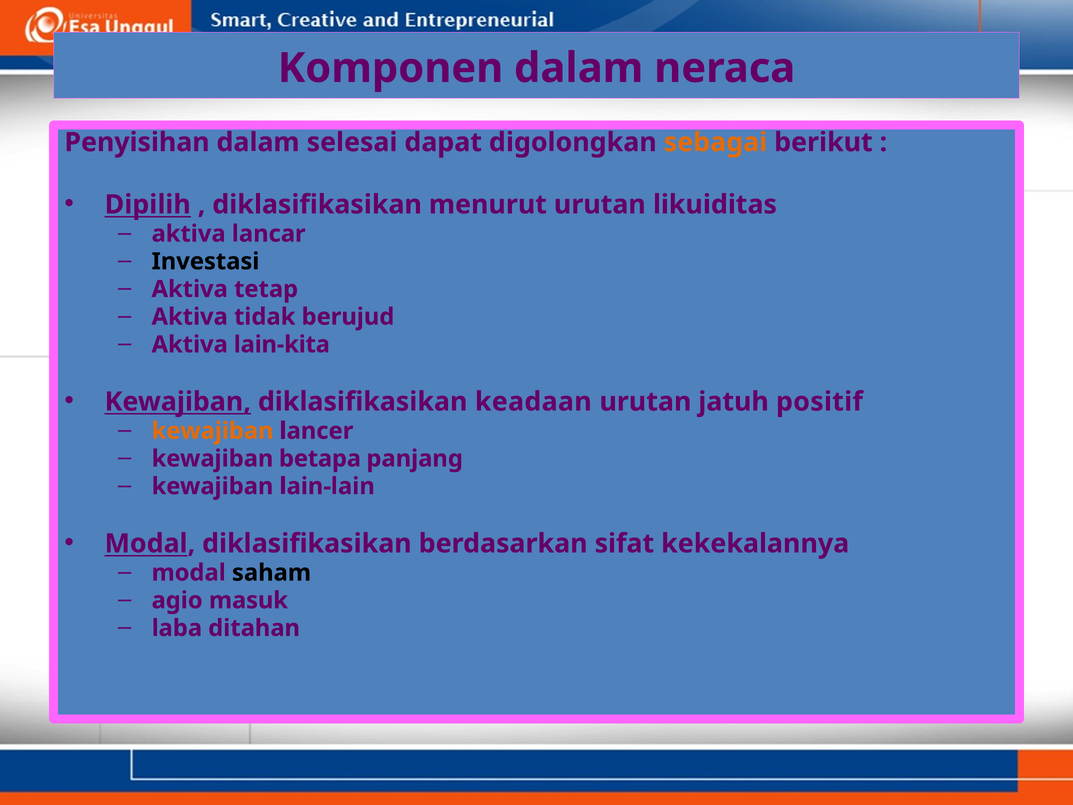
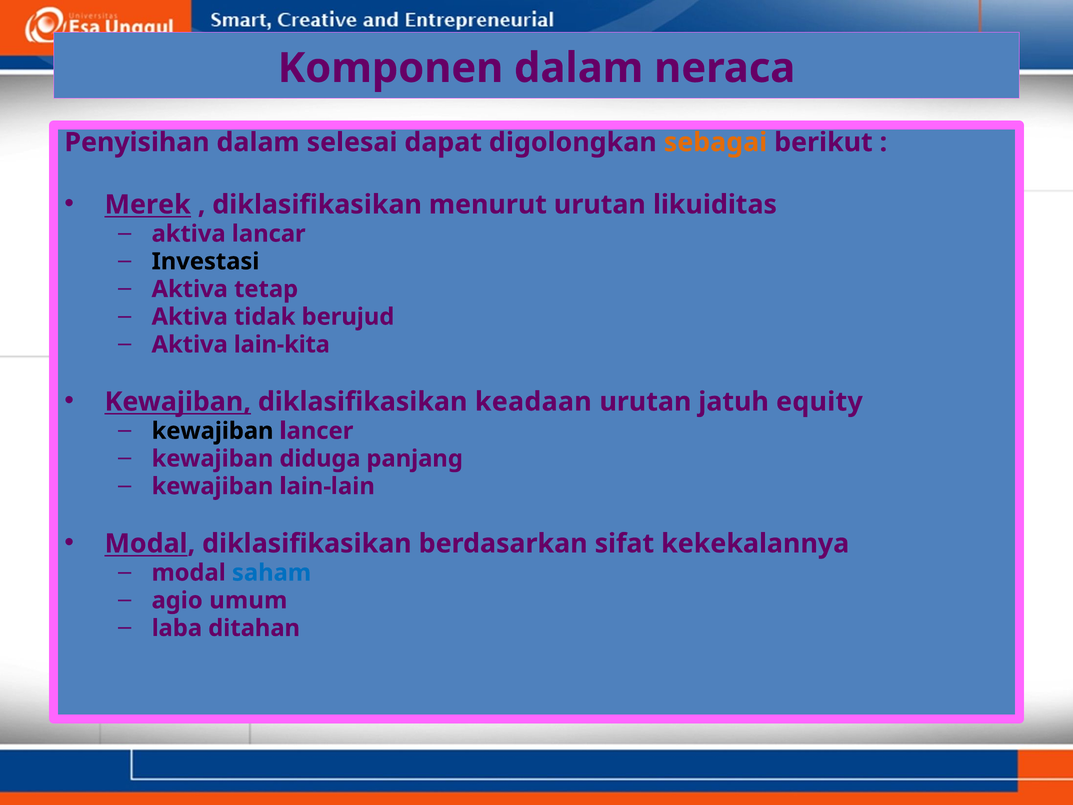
Dipilih: Dipilih -> Merek (148, 205)
positif: positif -> equity (819, 402)
kewajiban colour: orange -> black (213, 431)
betapa: betapa -> diduga (320, 459)
saham colour: black -> blue (272, 573)
masuk: masuk -> umum (248, 600)
